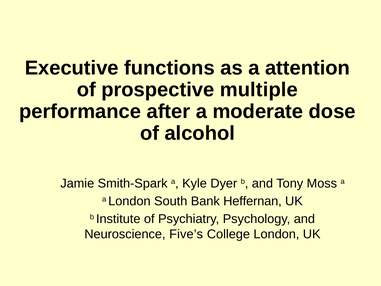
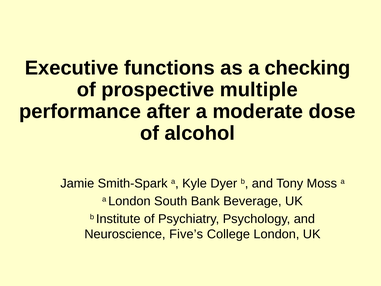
attention: attention -> checking (308, 68)
Heffernan: Heffernan -> Beverage (252, 201)
